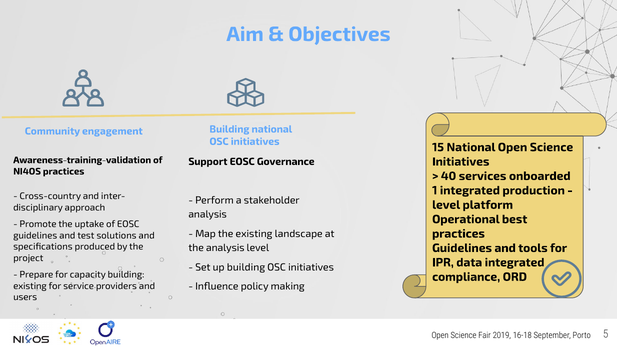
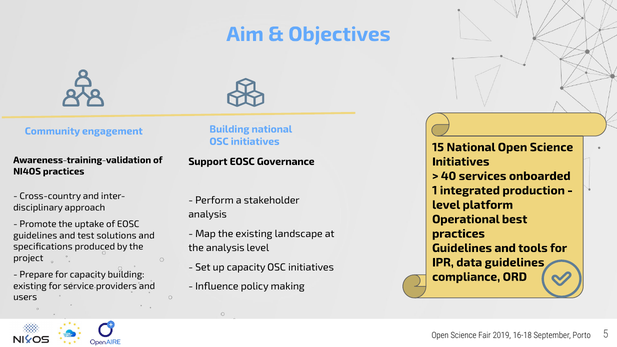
data integrated: integrated -> guidelines (515, 262)
up building: building -> capacity (246, 267)
